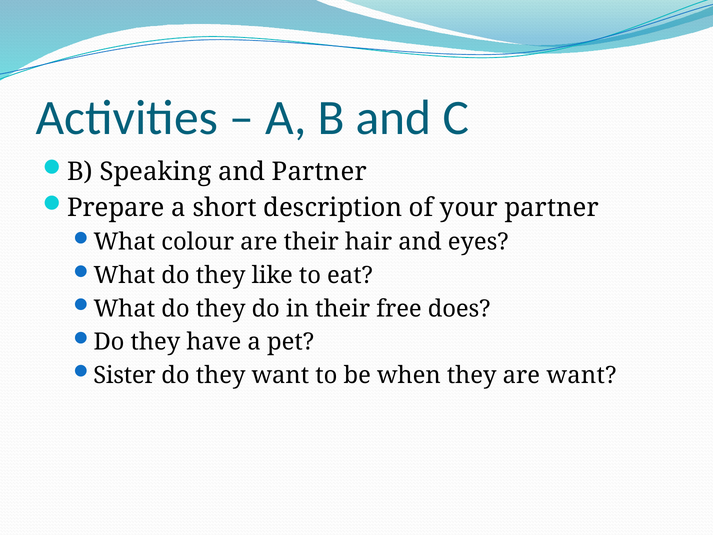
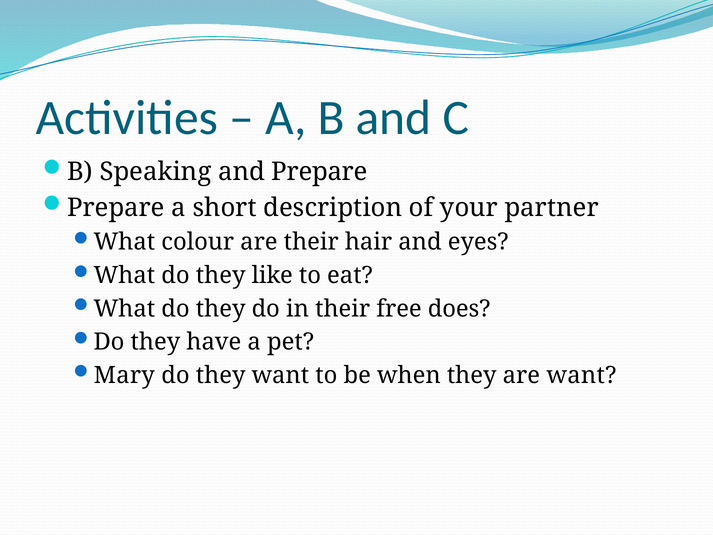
and Partner: Partner -> Prepare (319, 172)
Sister: Sister -> Mary (124, 375)
